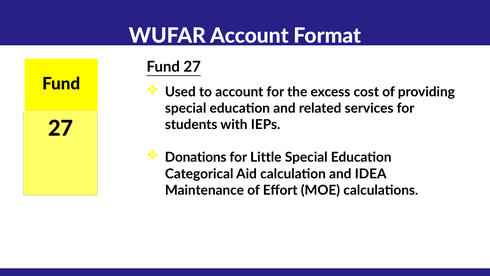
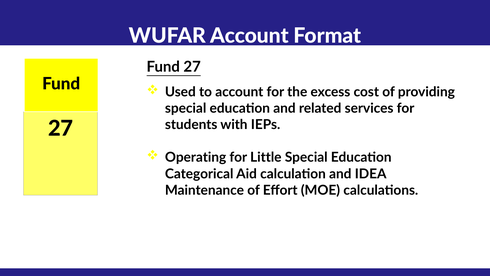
Donations: Donations -> Operating (196, 157)
